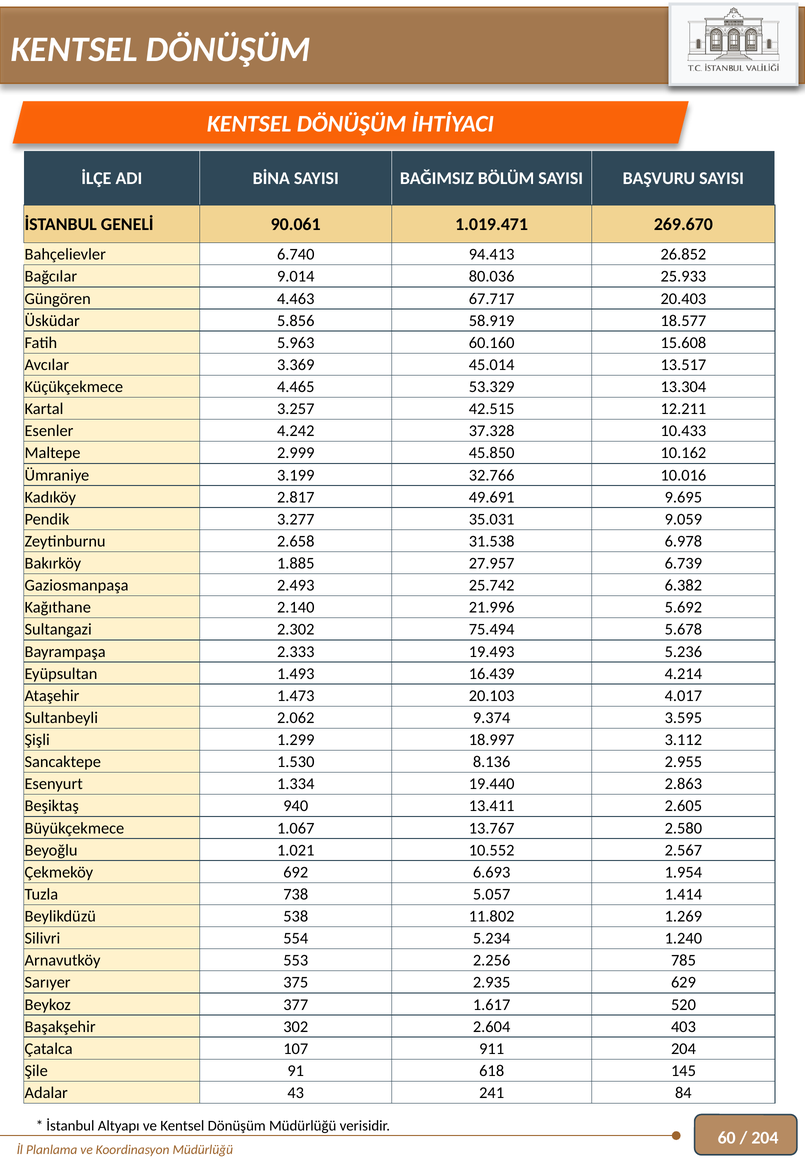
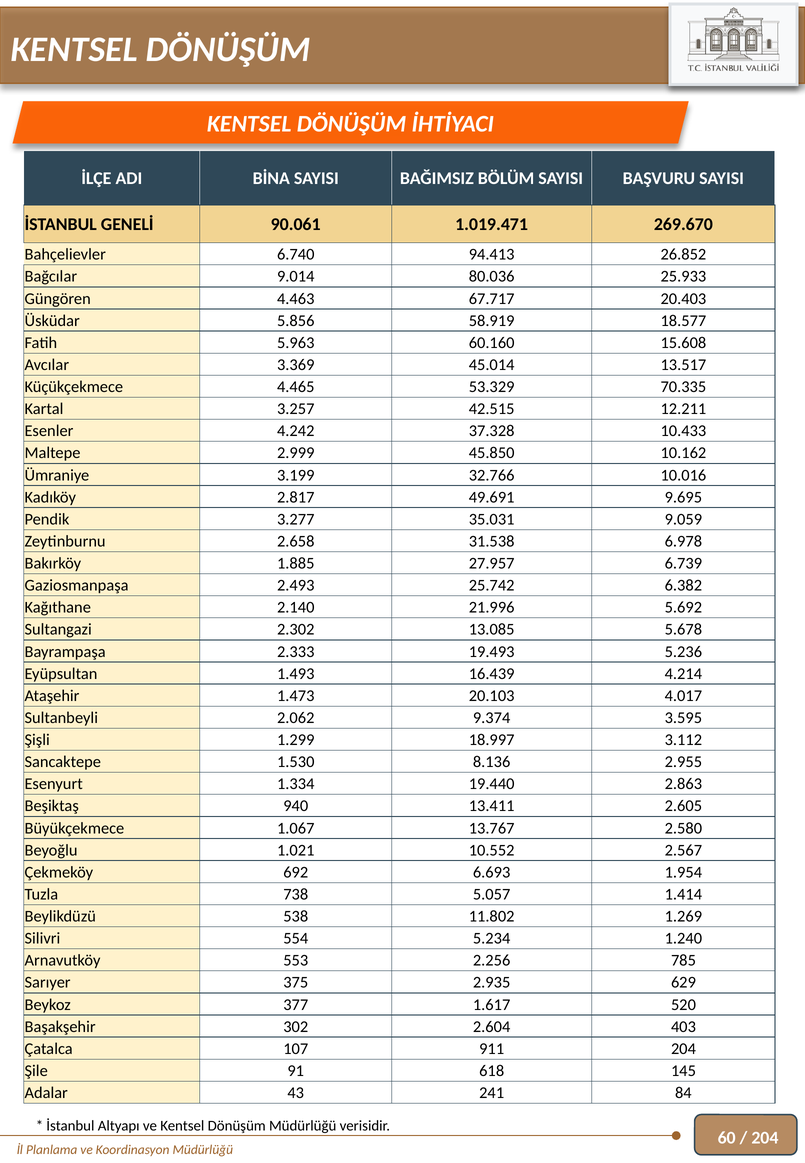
13.304: 13.304 -> 70.335 (683, 387)
75.494: 75.494 -> 13.085 (492, 629)
